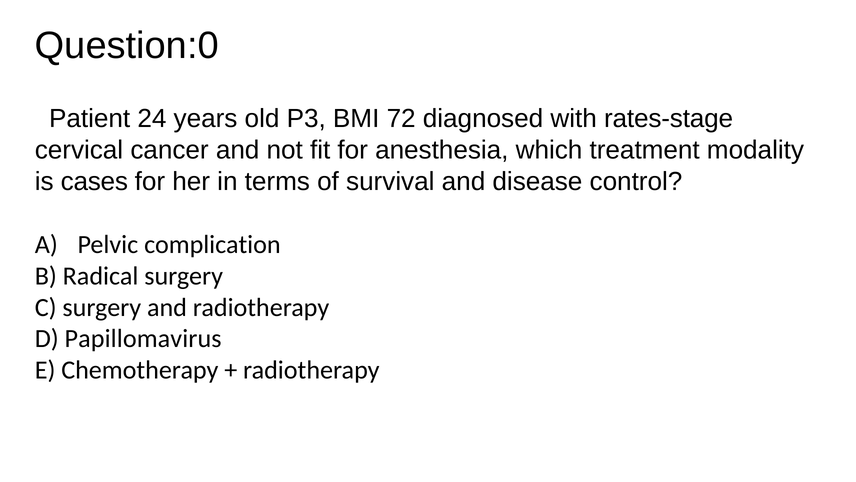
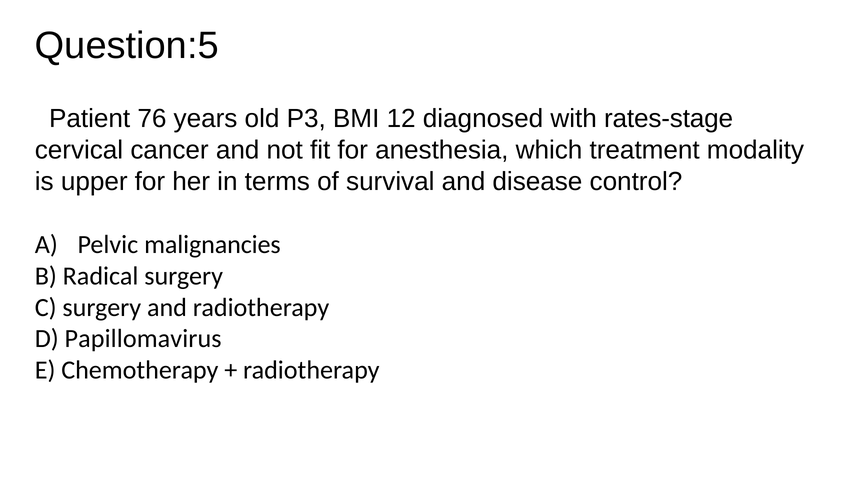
Question:0: Question:0 -> Question:5 (127, 46)
24: 24 -> 76 (152, 118)
72: 72 -> 12 (401, 118)
cases: cases -> upper (94, 182)
complication: complication -> malignancies (212, 244)
